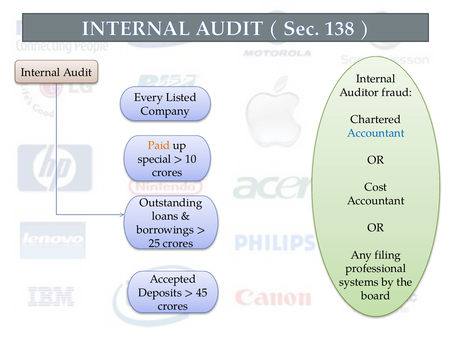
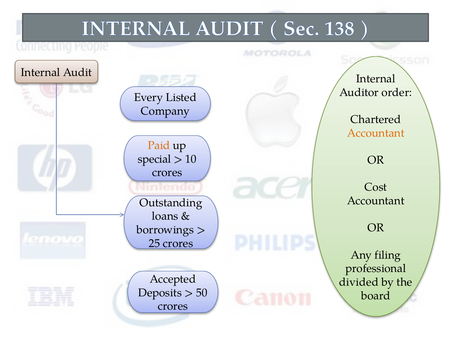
fraud: fraud -> order (397, 92)
Accountant colour: blue -> orange (376, 133)
systems: systems -> divided (359, 282)
45: 45 -> 50 (202, 292)
